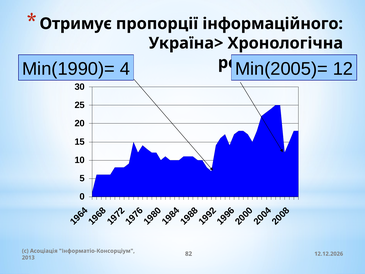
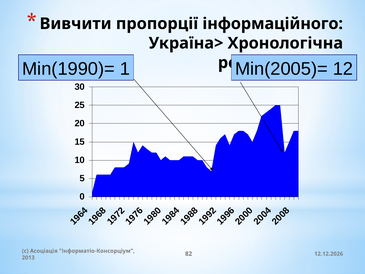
Отримує: Отримує -> Вивчити (76, 24)
Min(1990)= 4: 4 -> 1 (125, 69)
